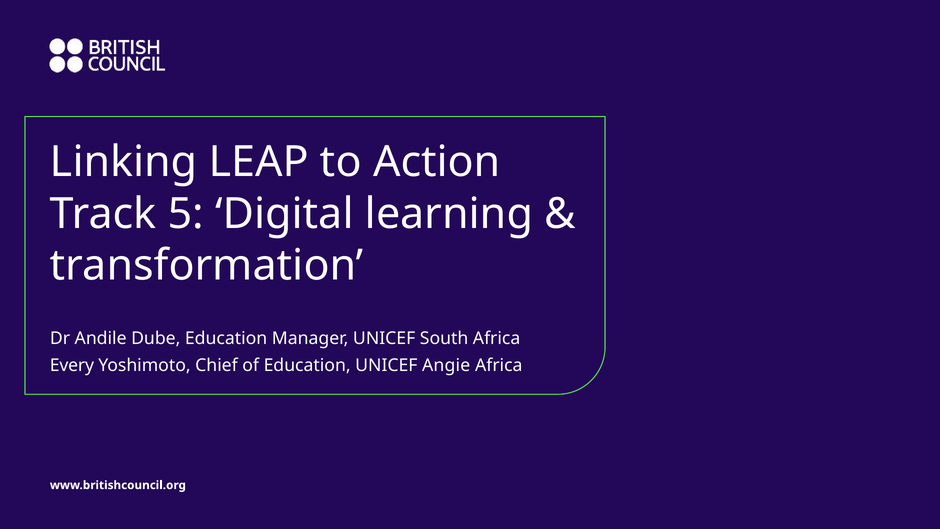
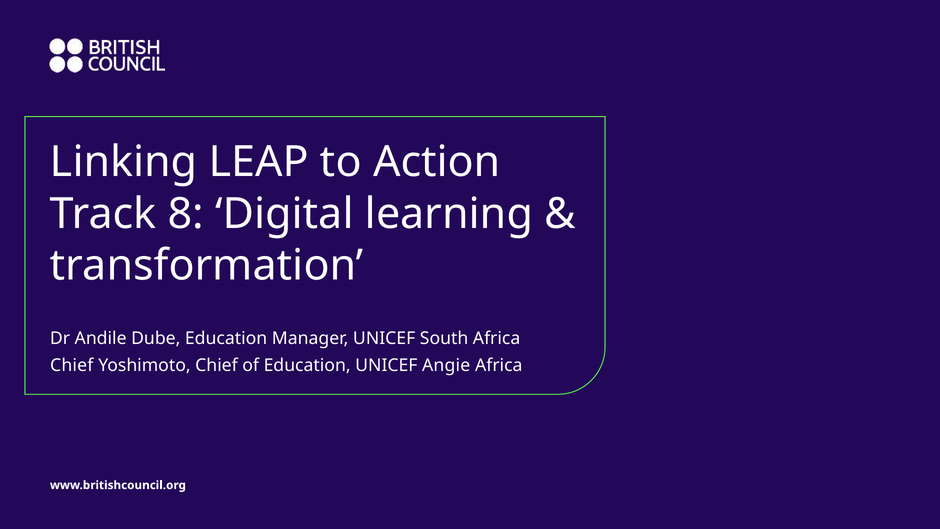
5: 5 -> 8 (186, 214)
Every: Every -> Chief (72, 365)
